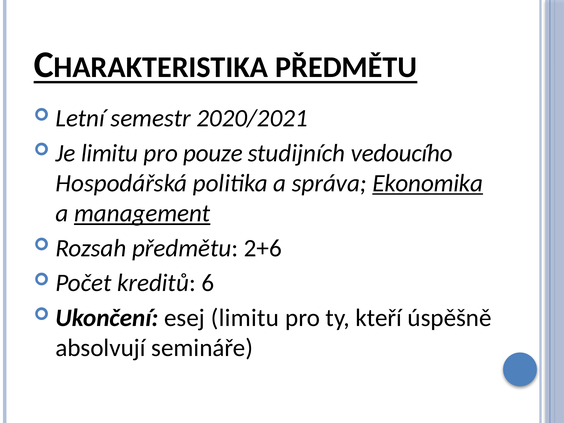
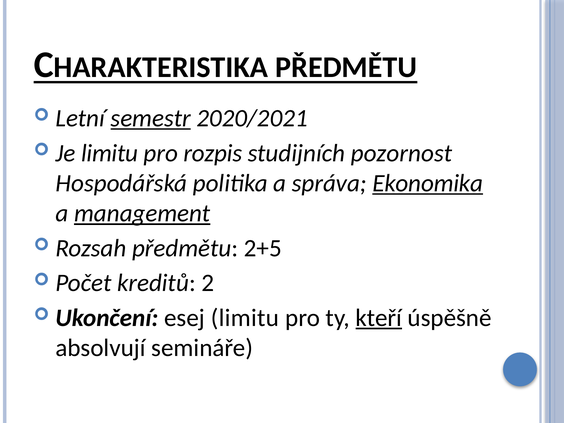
semestr underline: none -> present (151, 118)
pouze: pouze -> rozpis (213, 153)
vedoucího: vedoucího -> pozornost (402, 153)
2+6: 2+6 -> 2+5 (263, 248)
6: 6 -> 2 (208, 283)
kteří underline: none -> present (379, 318)
